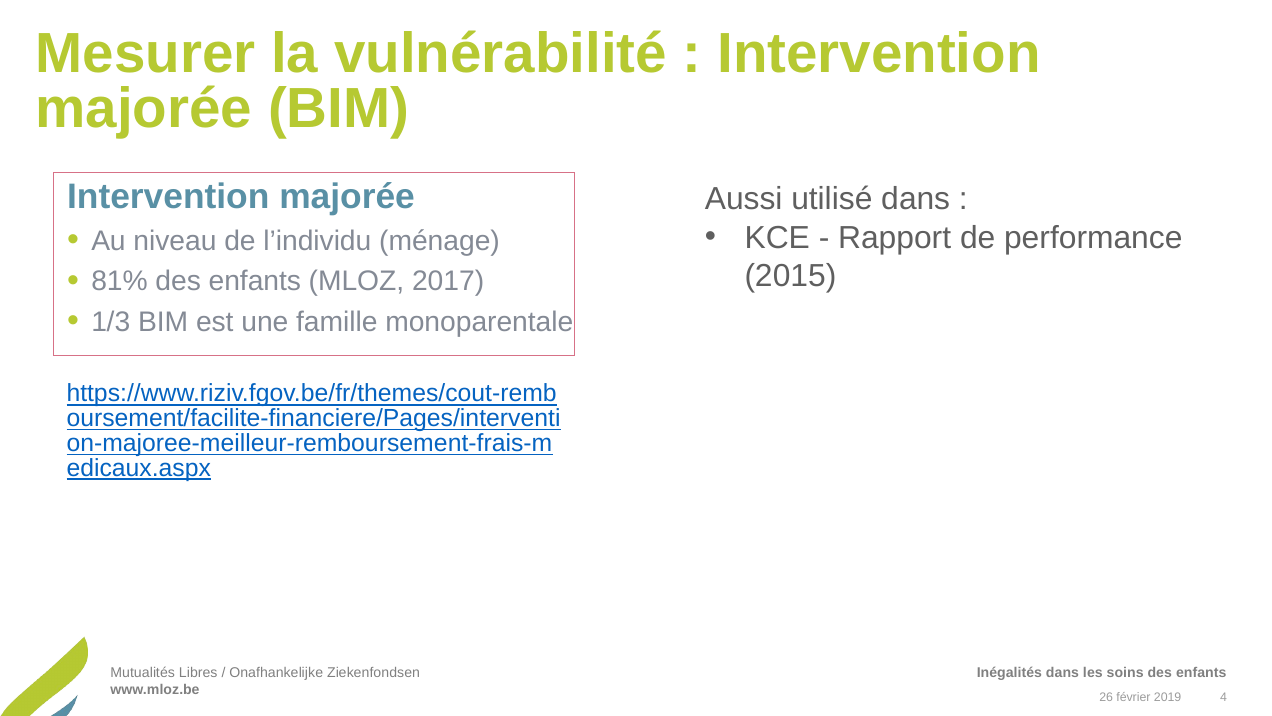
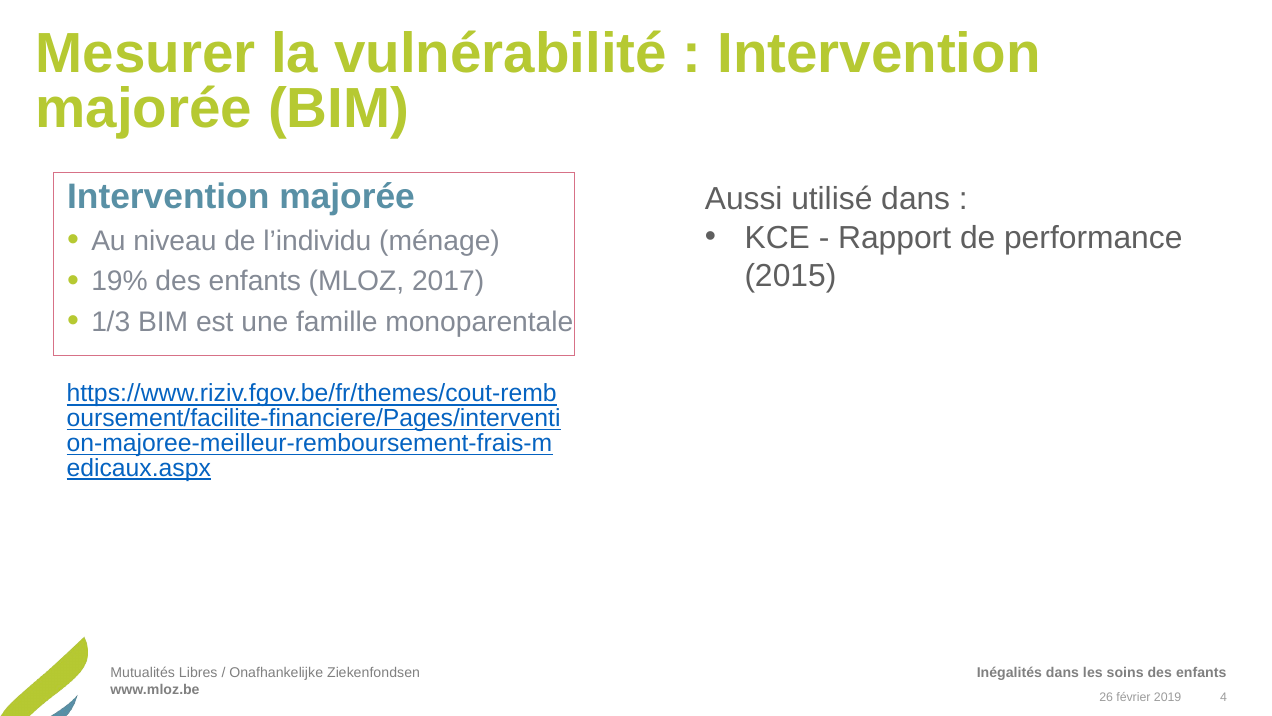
81%: 81% -> 19% (119, 281)
